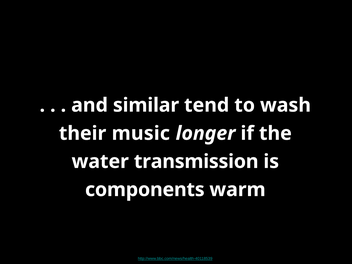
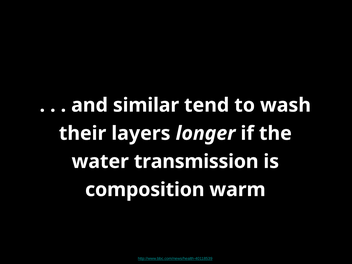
music: music -> layers (141, 133)
components: components -> composition (145, 190)
